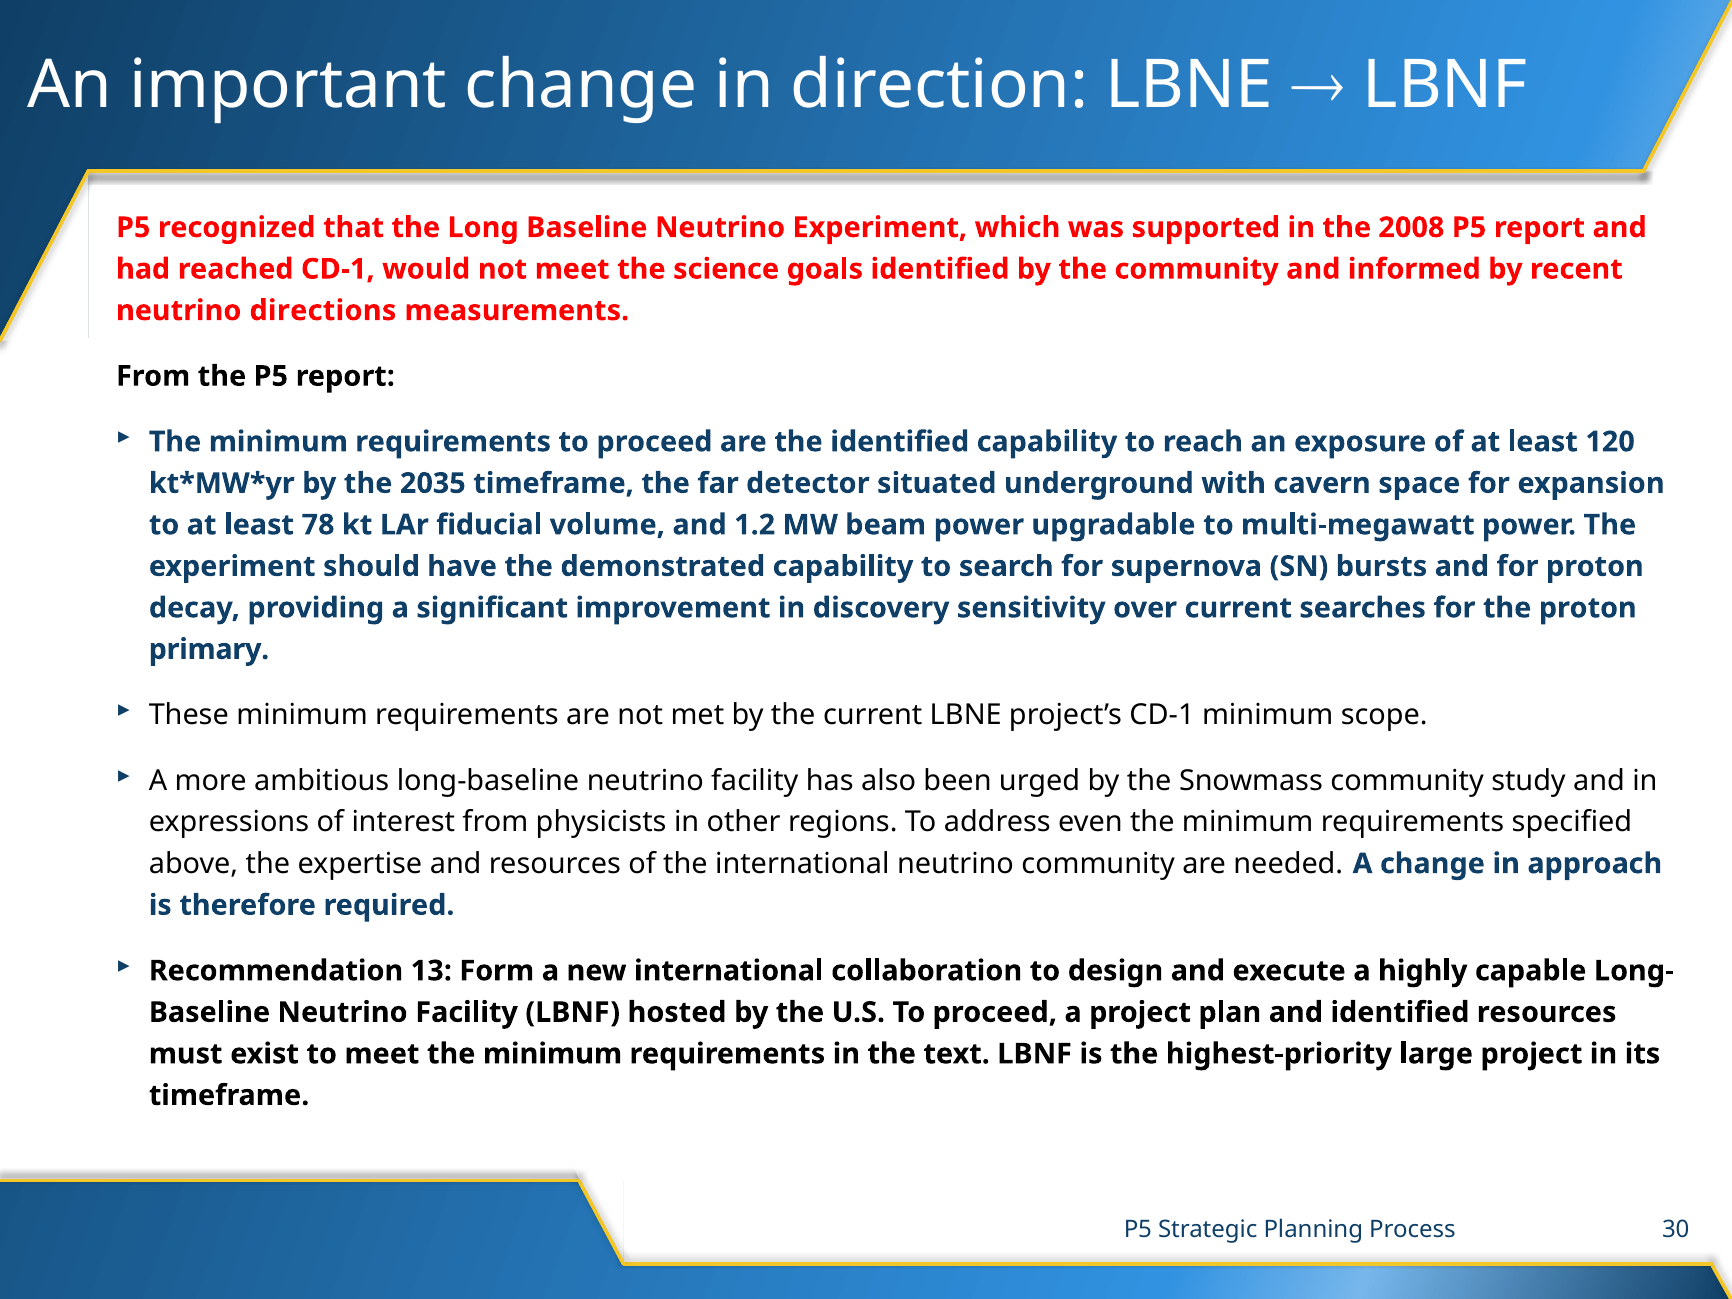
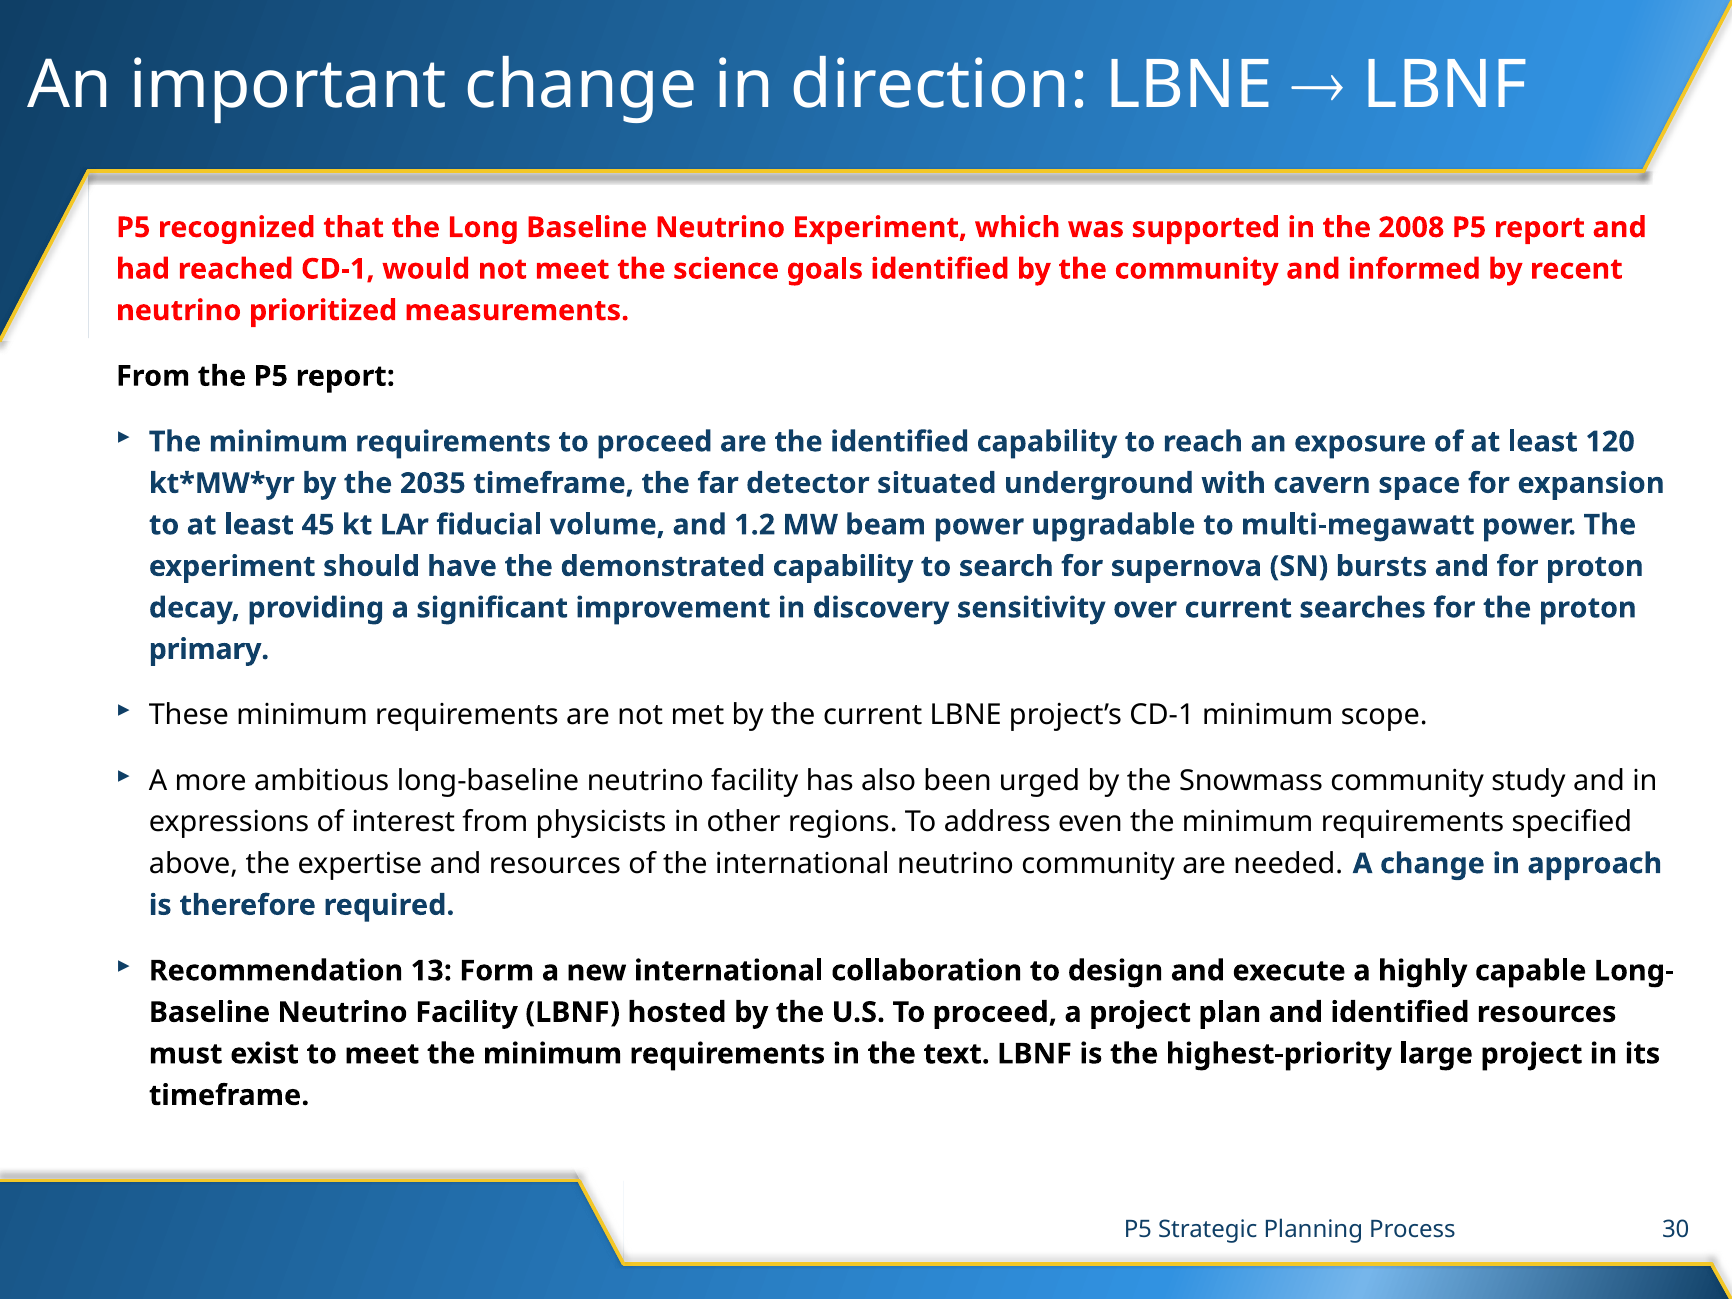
directions: directions -> prioritized (323, 311)
78: 78 -> 45 (318, 525)
